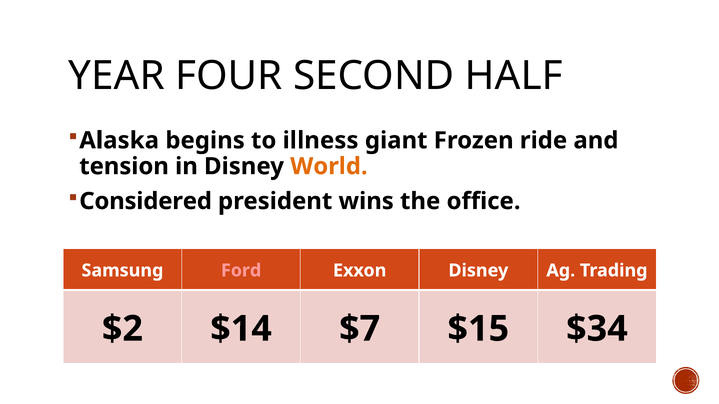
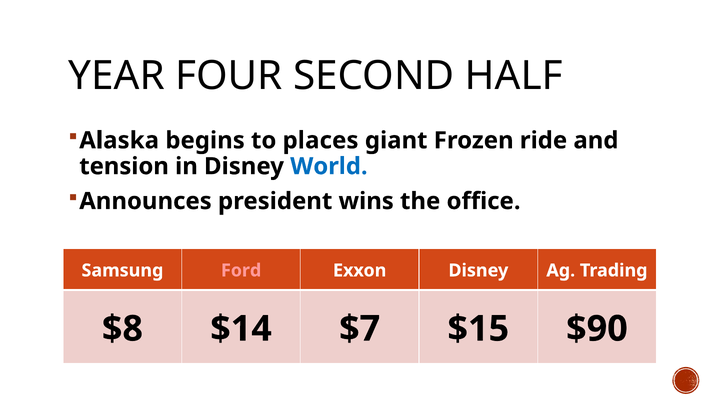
illness: illness -> places (321, 141)
World colour: orange -> blue (329, 167)
Considered: Considered -> Announces (146, 201)
$2: $2 -> $8 (122, 329)
$34: $34 -> $90 (597, 329)
